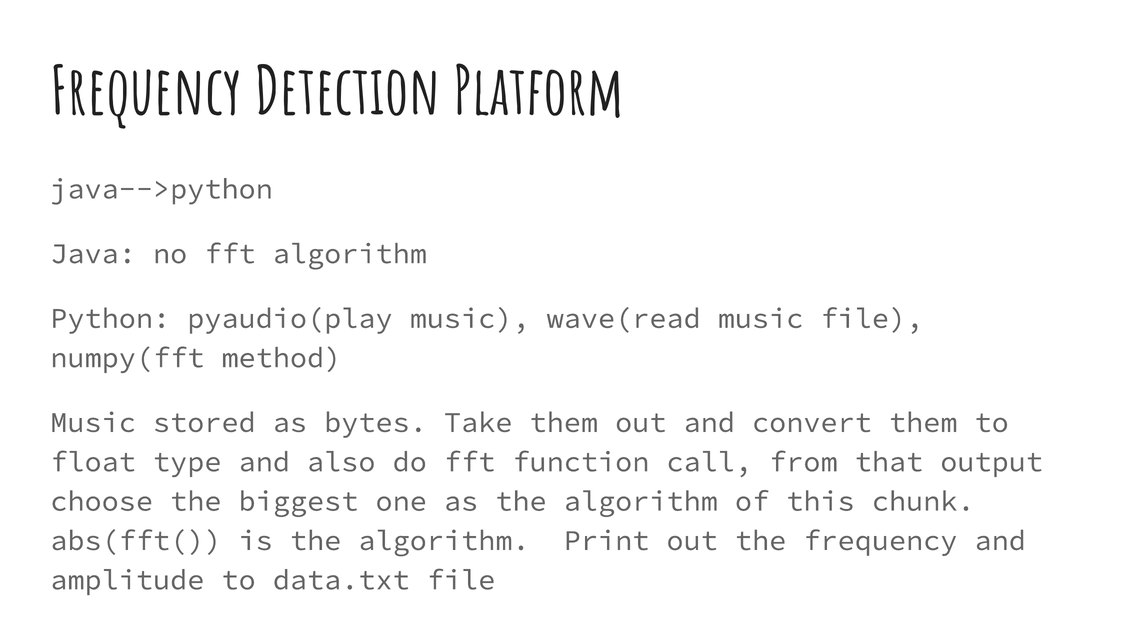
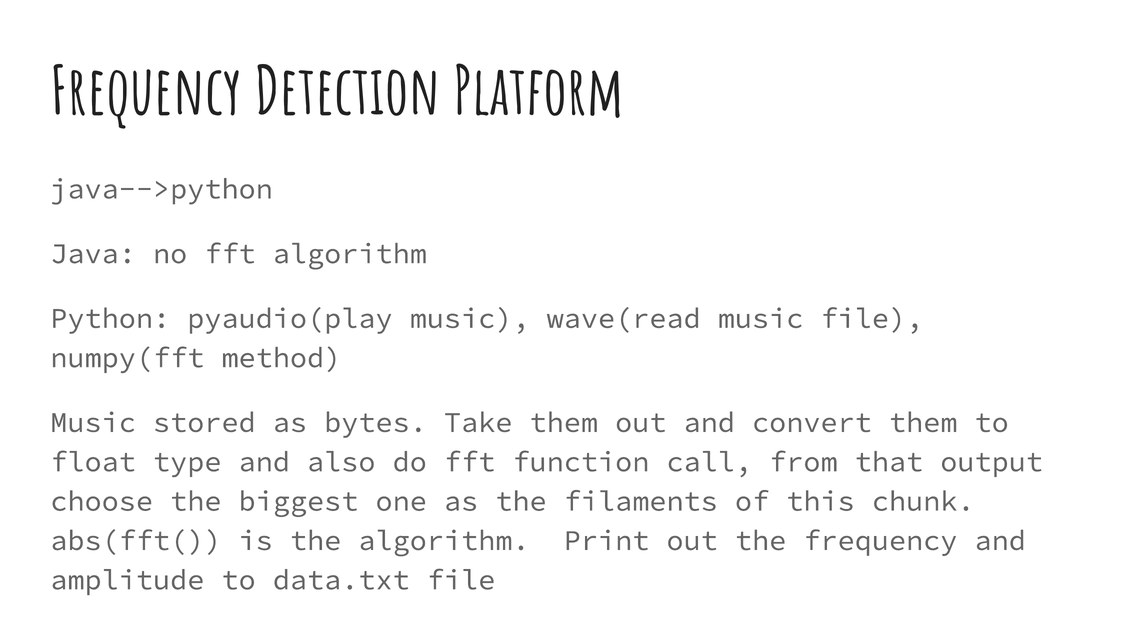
as the algorithm: algorithm -> filaments (641, 501)
